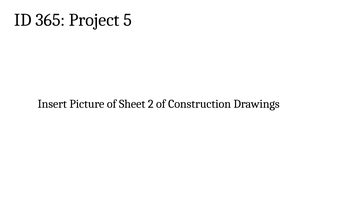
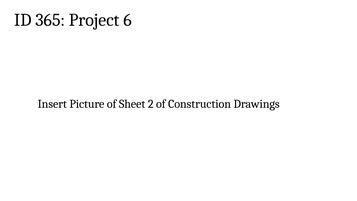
5: 5 -> 6 (128, 20)
